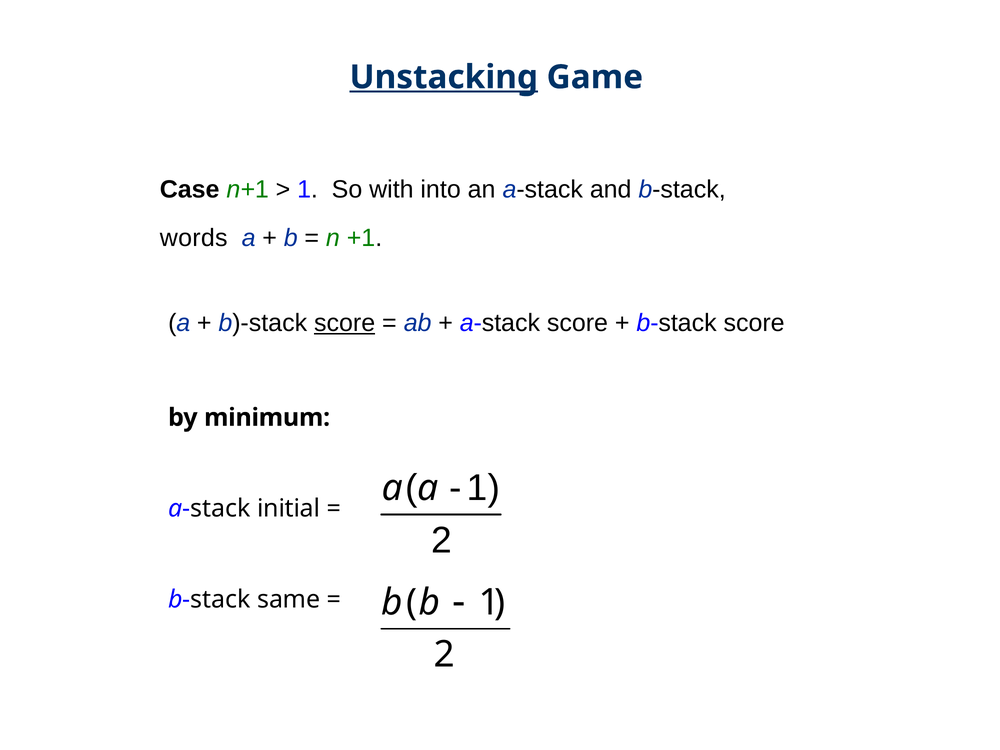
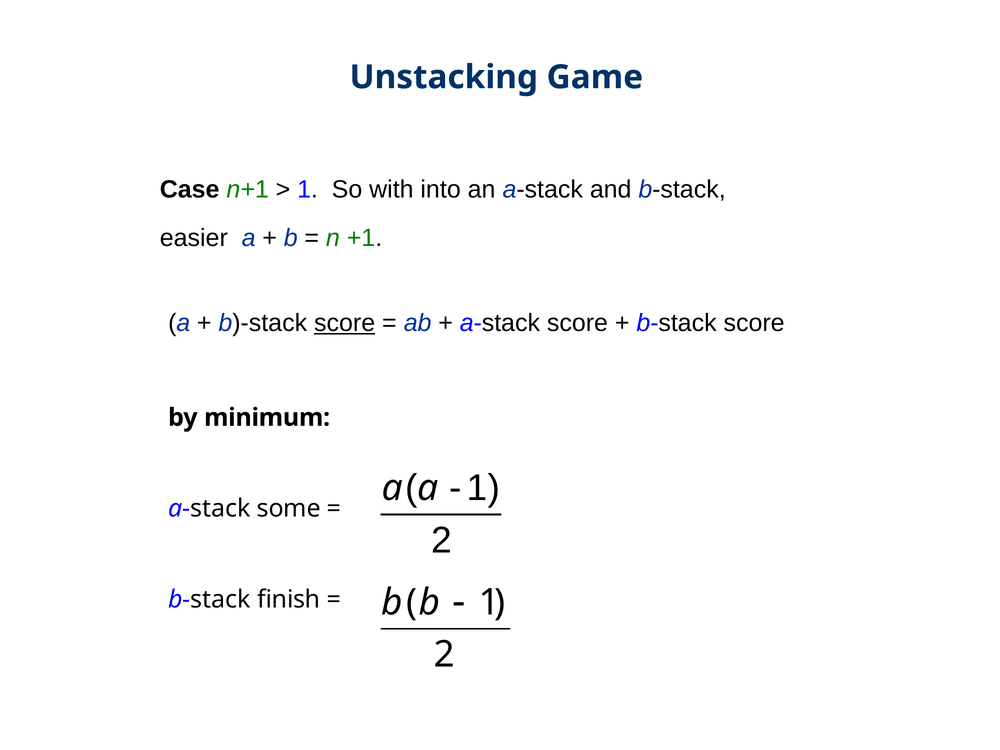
Unstacking underline: present -> none (444, 77)
words: words -> easier (194, 238)
initial: initial -> some (289, 509)
same: same -> finish (289, 600)
